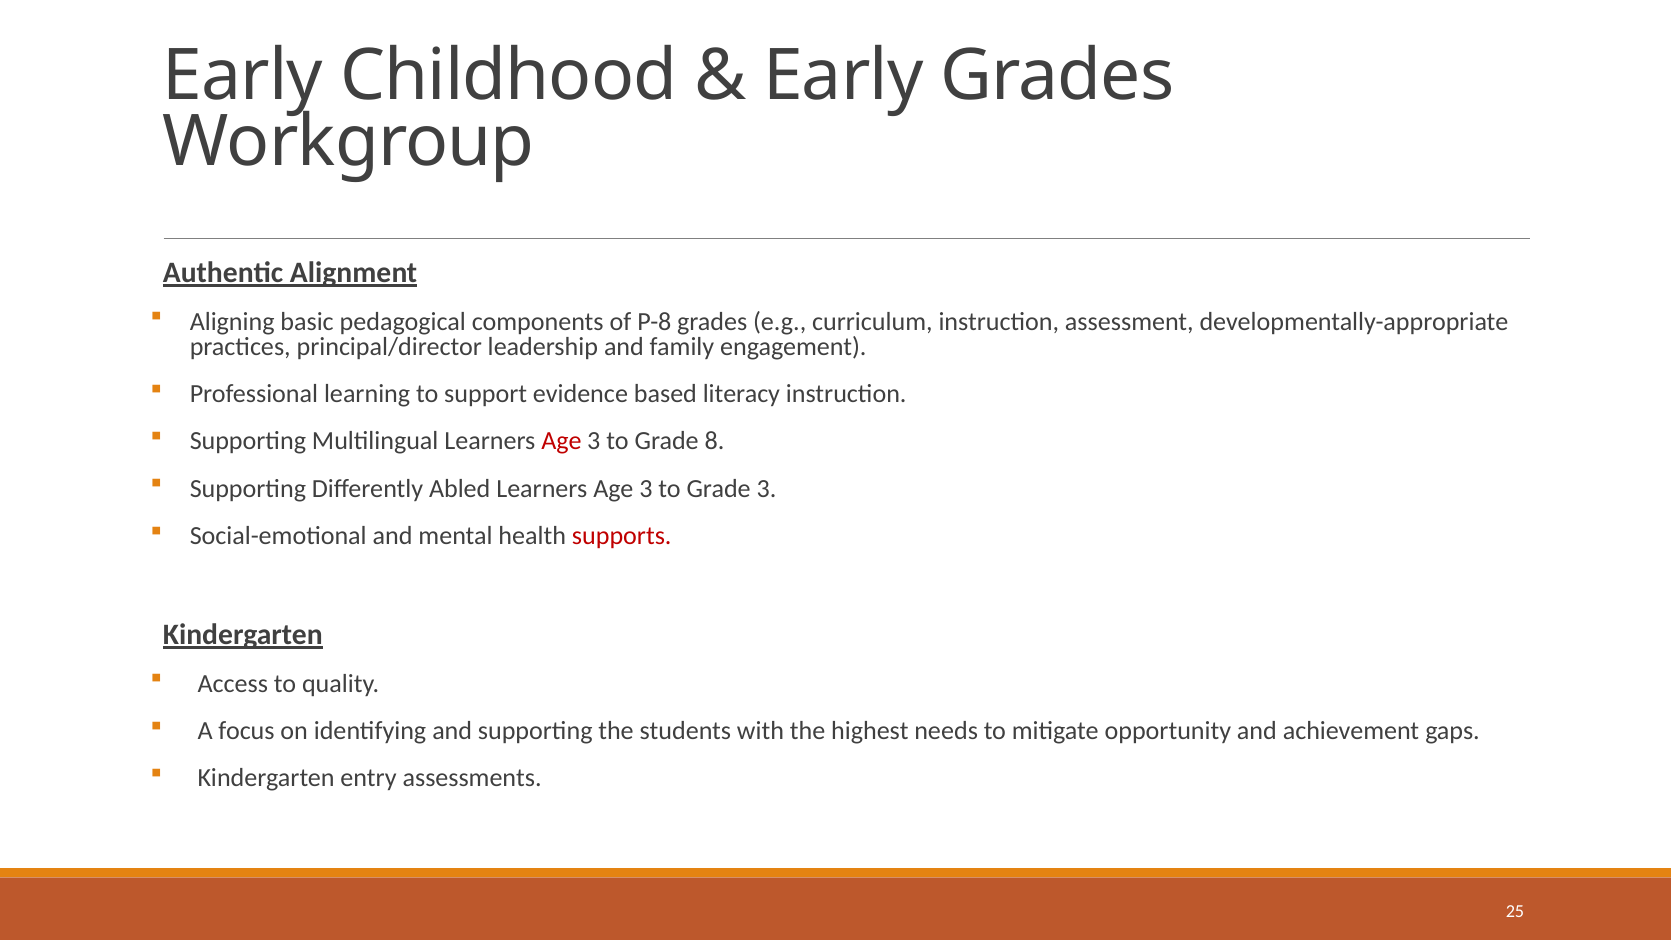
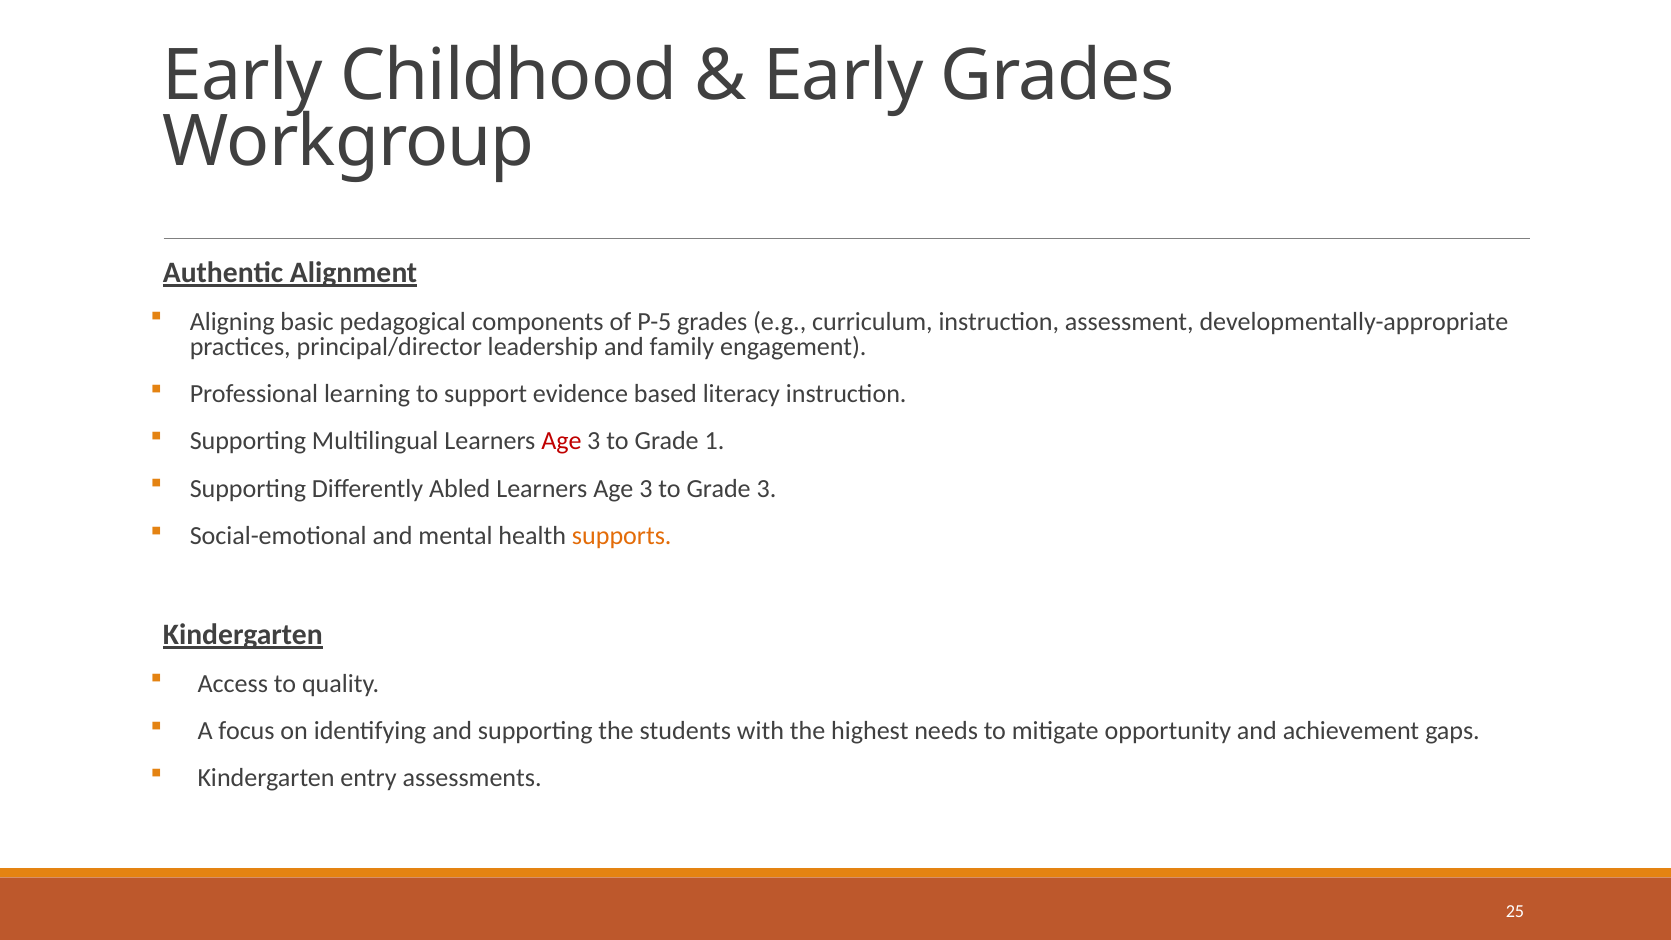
P-8: P-8 -> P-5 (654, 322)
8: 8 -> 1 (715, 441)
supports colour: red -> orange (622, 536)
